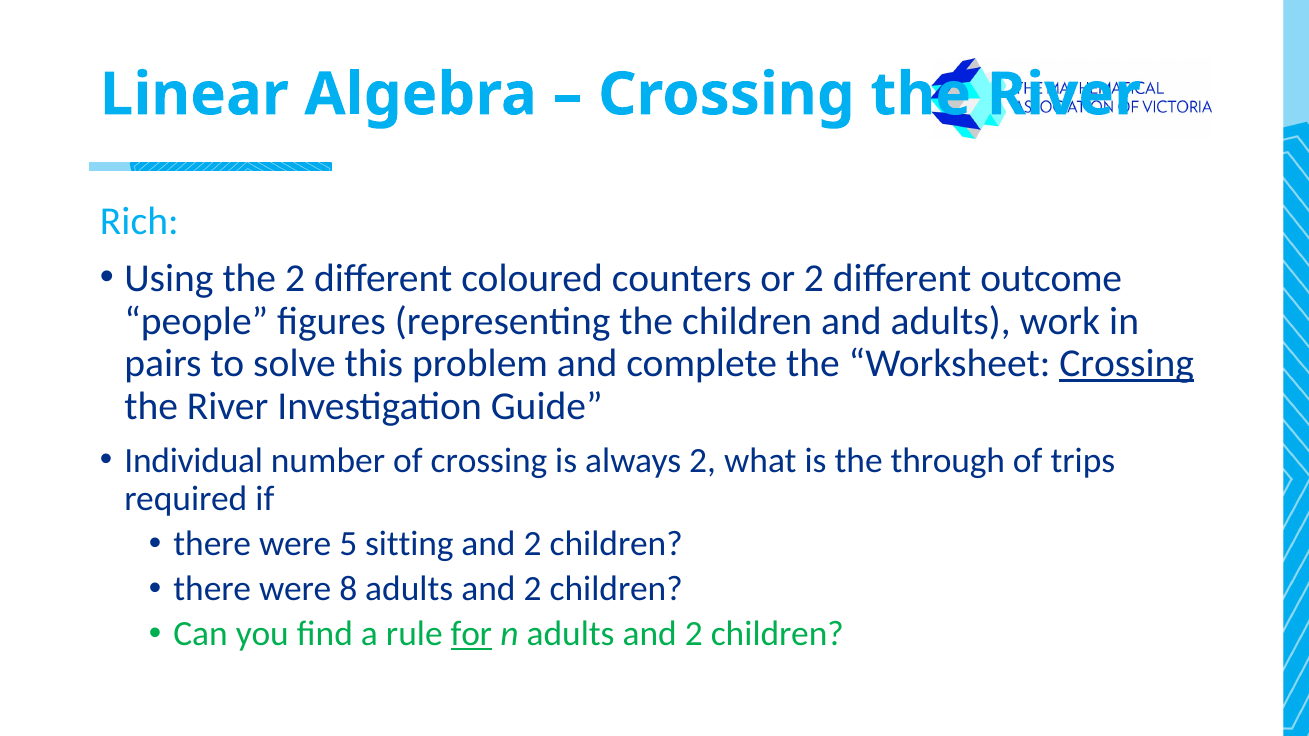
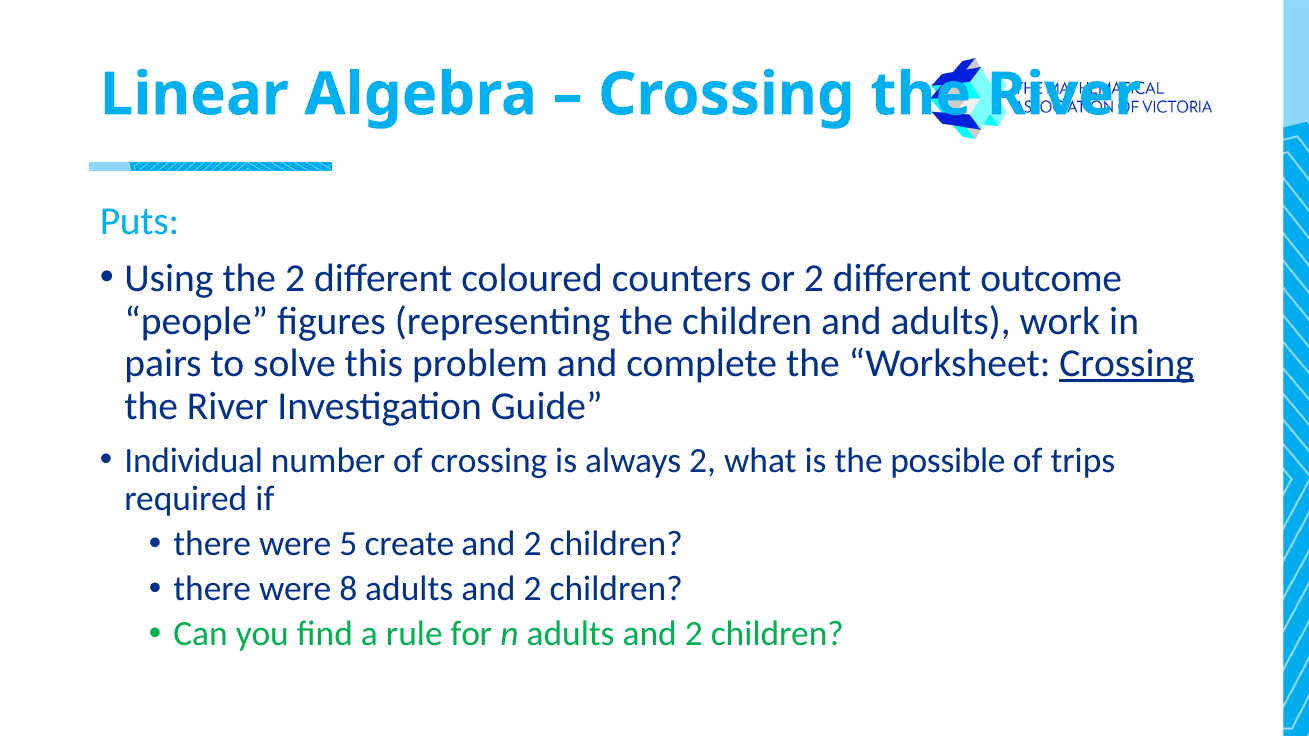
Rich: Rich -> Puts (139, 222)
through: through -> possible (948, 461)
sitting: sitting -> create (409, 544)
for underline: present -> none (471, 634)
